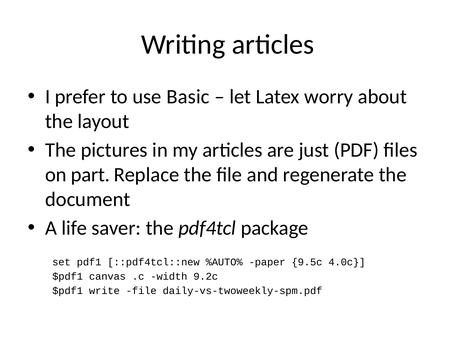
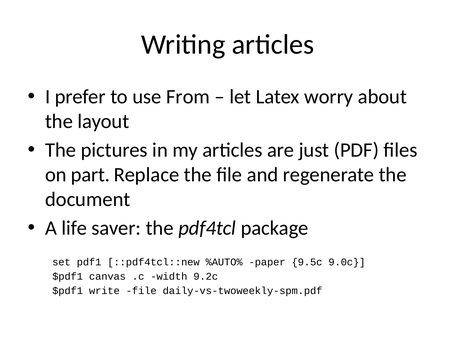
Basic: Basic -> From (188, 97)
4.0c: 4.0c -> 9.0c (347, 263)
